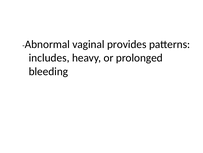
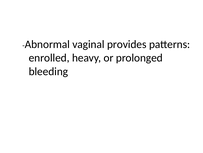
includes: includes -> enrolled (49, 58)
